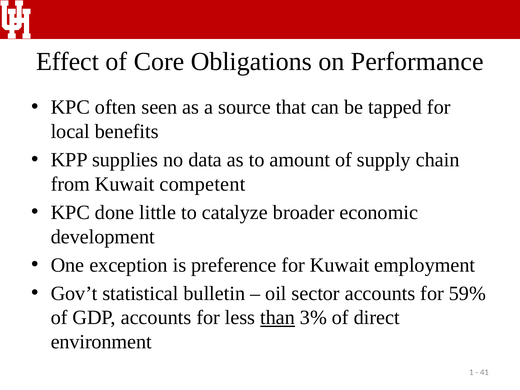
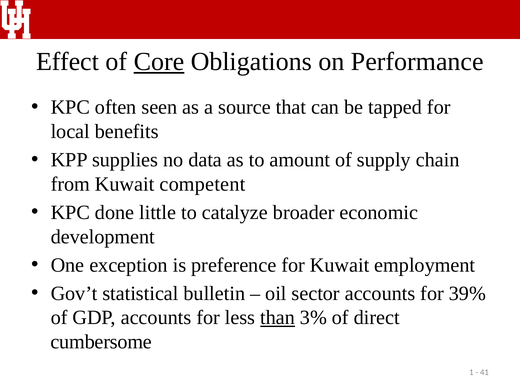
Core underline: none -> present (159, 62)
59%: 59% -> 39% (467, 293)
environment: environment -> cumbersome (101, 342)
